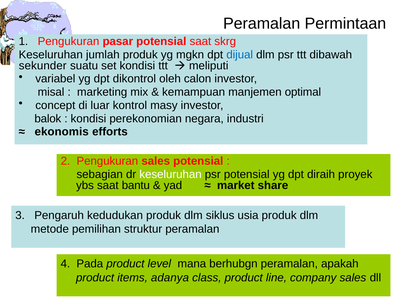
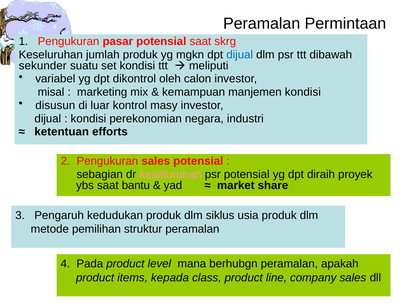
manjemen optimal: optimal -> kondisi (303, 92)
concept: concept -> disusun (55, 105)
balok: balok -> dijual (48, 119)
ekonomis: ekonomis -> ketentuan (62, 132)
keseluruhan colour: white -> pink (171, 174)
adanya: adanya -> kepada (170, 278)
